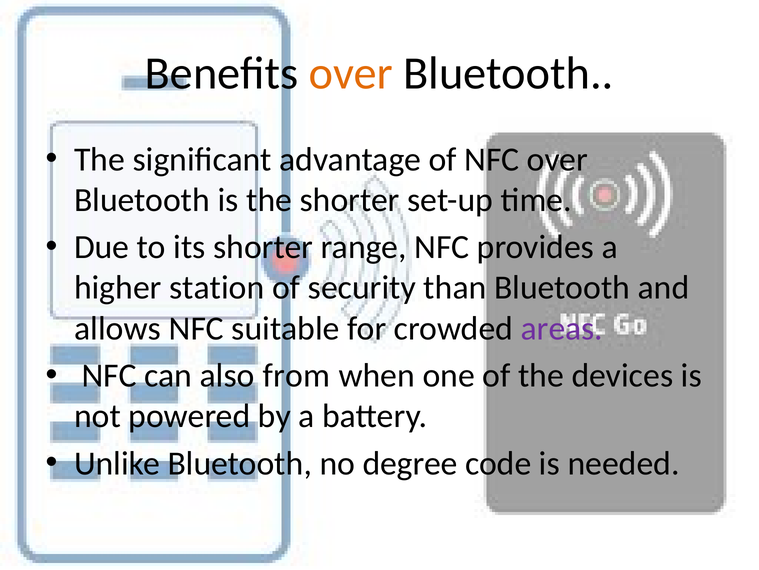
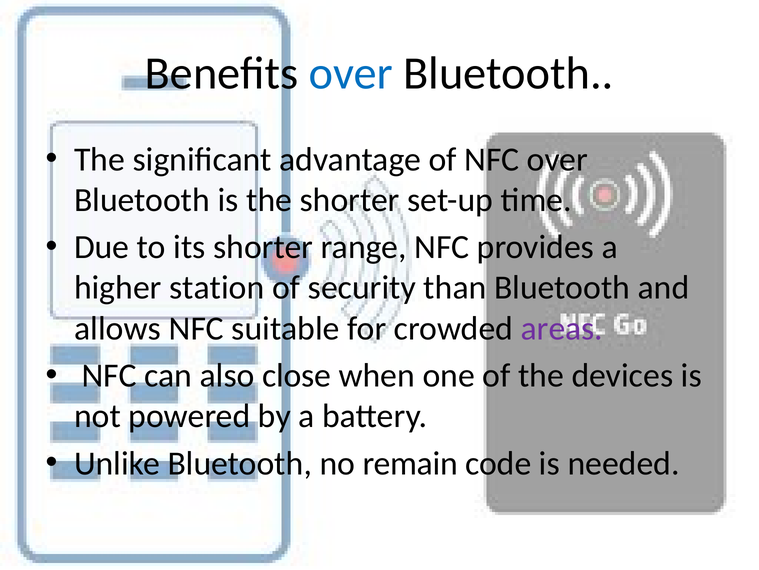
over colour: orange -> blue (351, 73)
from: from -> close (297, 375)
degree: degree -> remain (410, 463)
